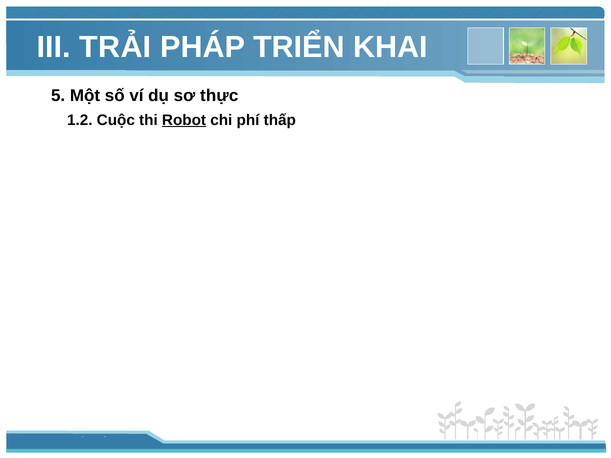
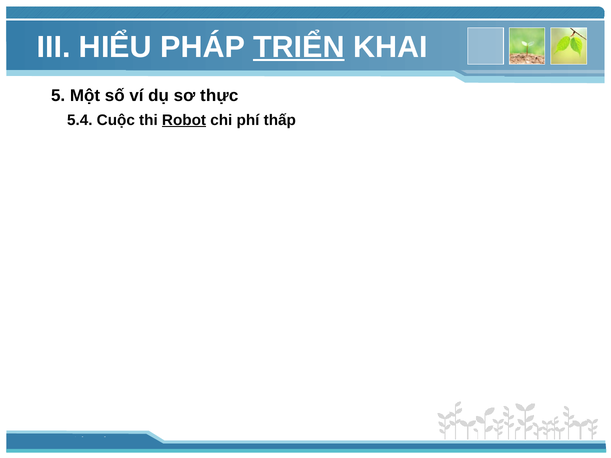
TRẢI: TRẢI -> HIỂU (115, 47)
TRIỂN underline: none -> present (299, 47)
1.2: 1.2 -> 5.4 (80, 120)
